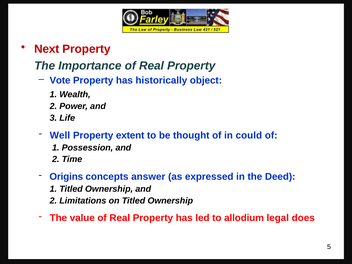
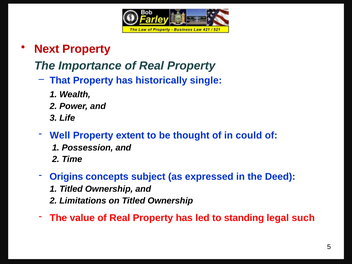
Vote: Vote -> That (60, 80)
object: object -> single (206, 80)
answer: answer -> subject (148, 177)
allodium: allodium -> standing (244, 218)
does: does -> such (303, 218)
